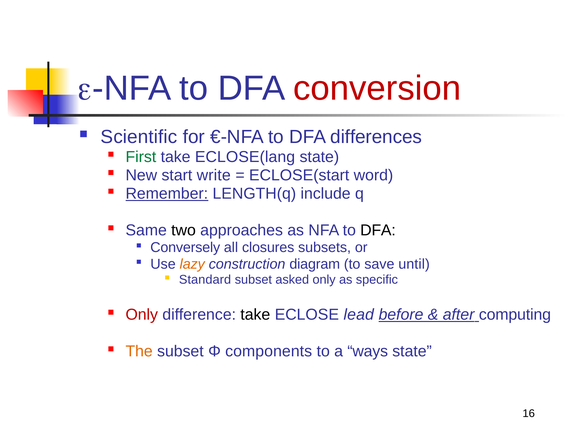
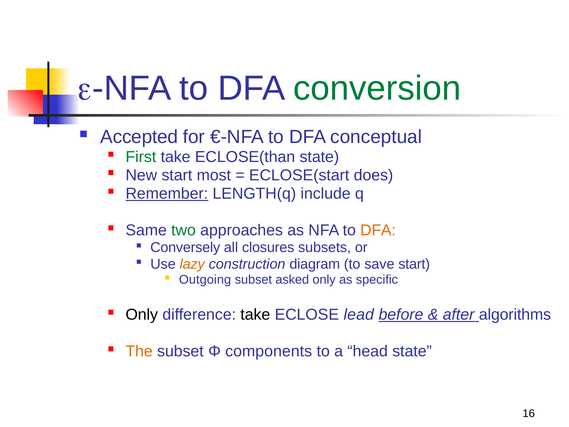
conversion colour: red -> green (377, 88)
Scientific: Scientific -> Accepted (139, 137)
differences: differences -> conceptual (376, 137)
ECLOSE(lang: ECLOSE(lang -> ECLOSE(than (245, 157)
write: write -> most (214, 175)
word: word -> does (373, 175)
two colour: black -> green (183, 230)
DFA colour: black -> orange (378, 230)
save until: until -> start (414, 264)
Standard: Standard -> Outgoing (205, 279)
Only colour: red -> black (142, 314)
computing: computing -> algorithms (515, 314)
ways: ways -> head (368, 351)
